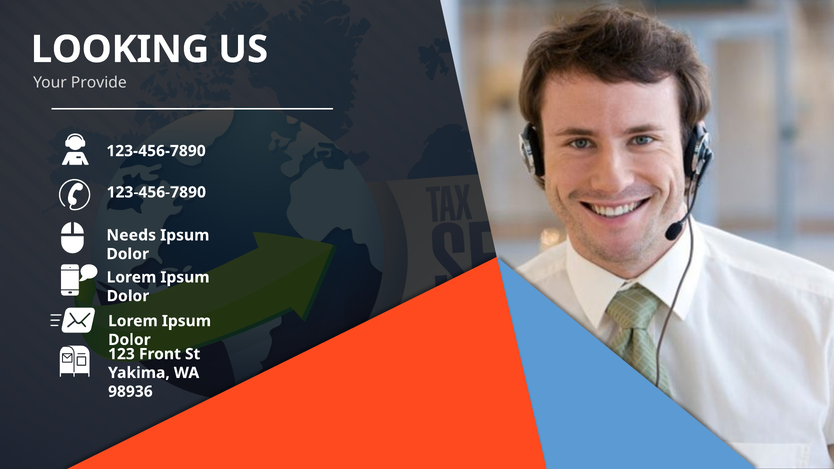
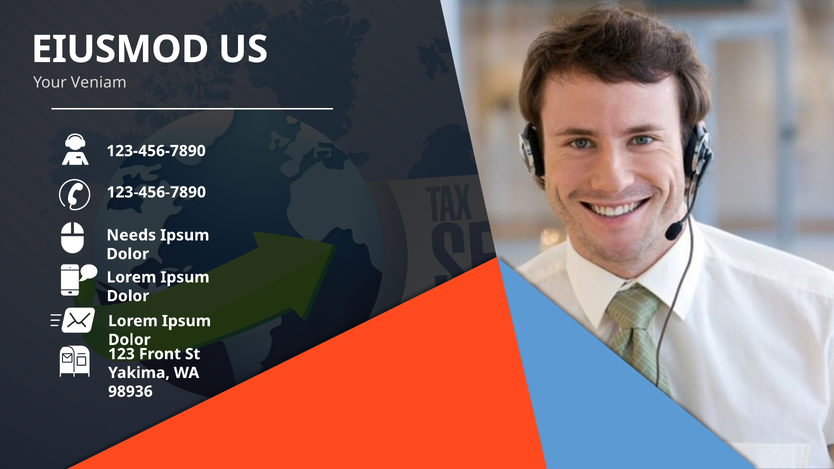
LOOKING: LOOKING -> EIUSMOD (120, 49)
Provide: Provide -> Veniam (99, 83)
